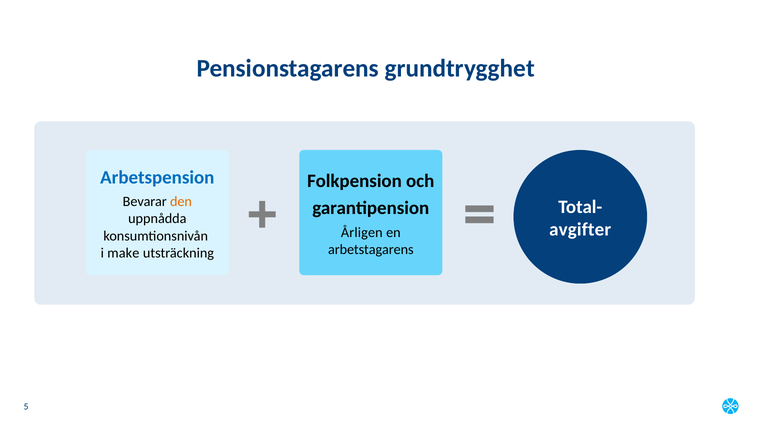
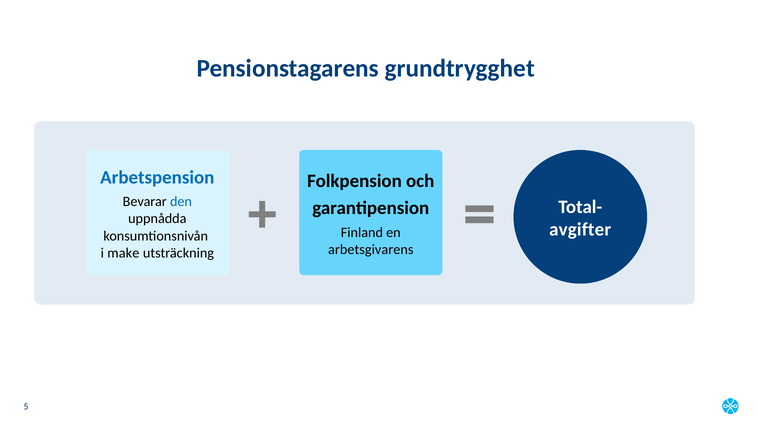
den colour: orange -> blue (181, 202)
Årligen: Årligen -> Finland (362, 232)
arbetstagarens: arbetstagarens -> arbetsgivarens (371, 249)
